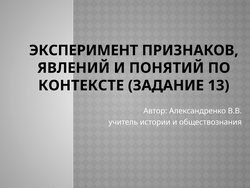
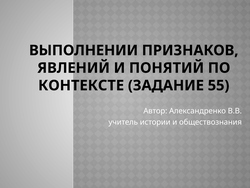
ЭКСПЕРИМЕНТ: ЭКСПЕРИМЕНТ -> ВЫПОЛНЕНИИ (84, 50)
13: 13 -> 55 (219, 85)
